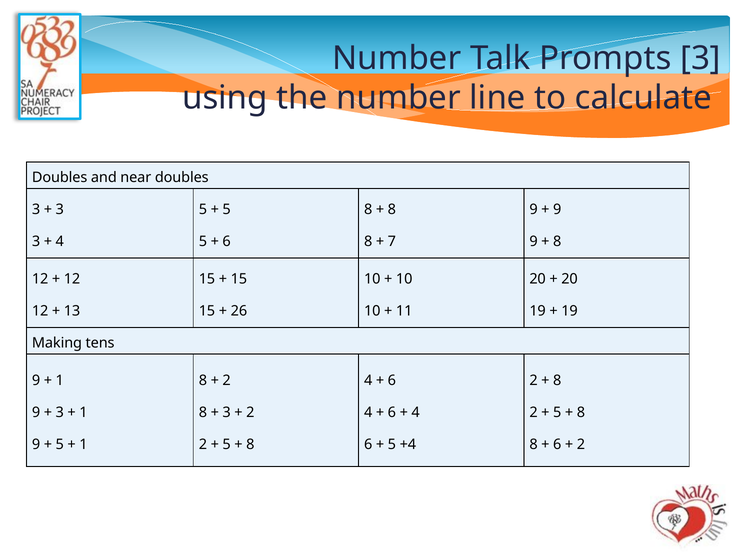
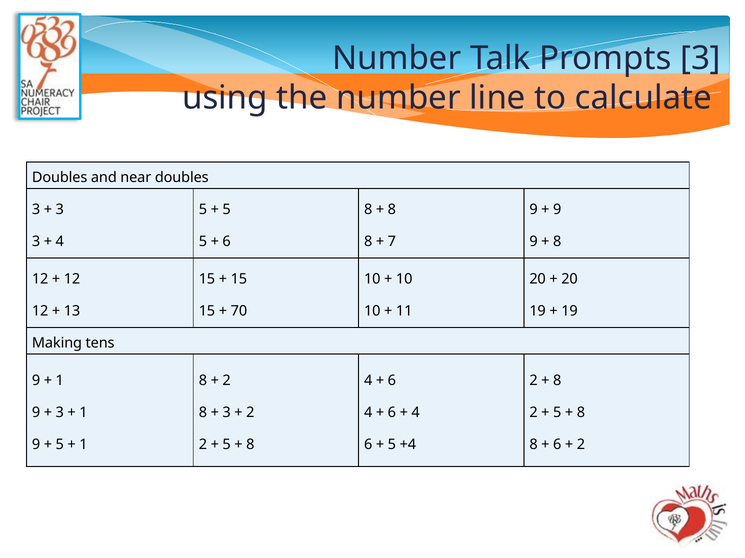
26: 26 -> 70 (239, 311)
